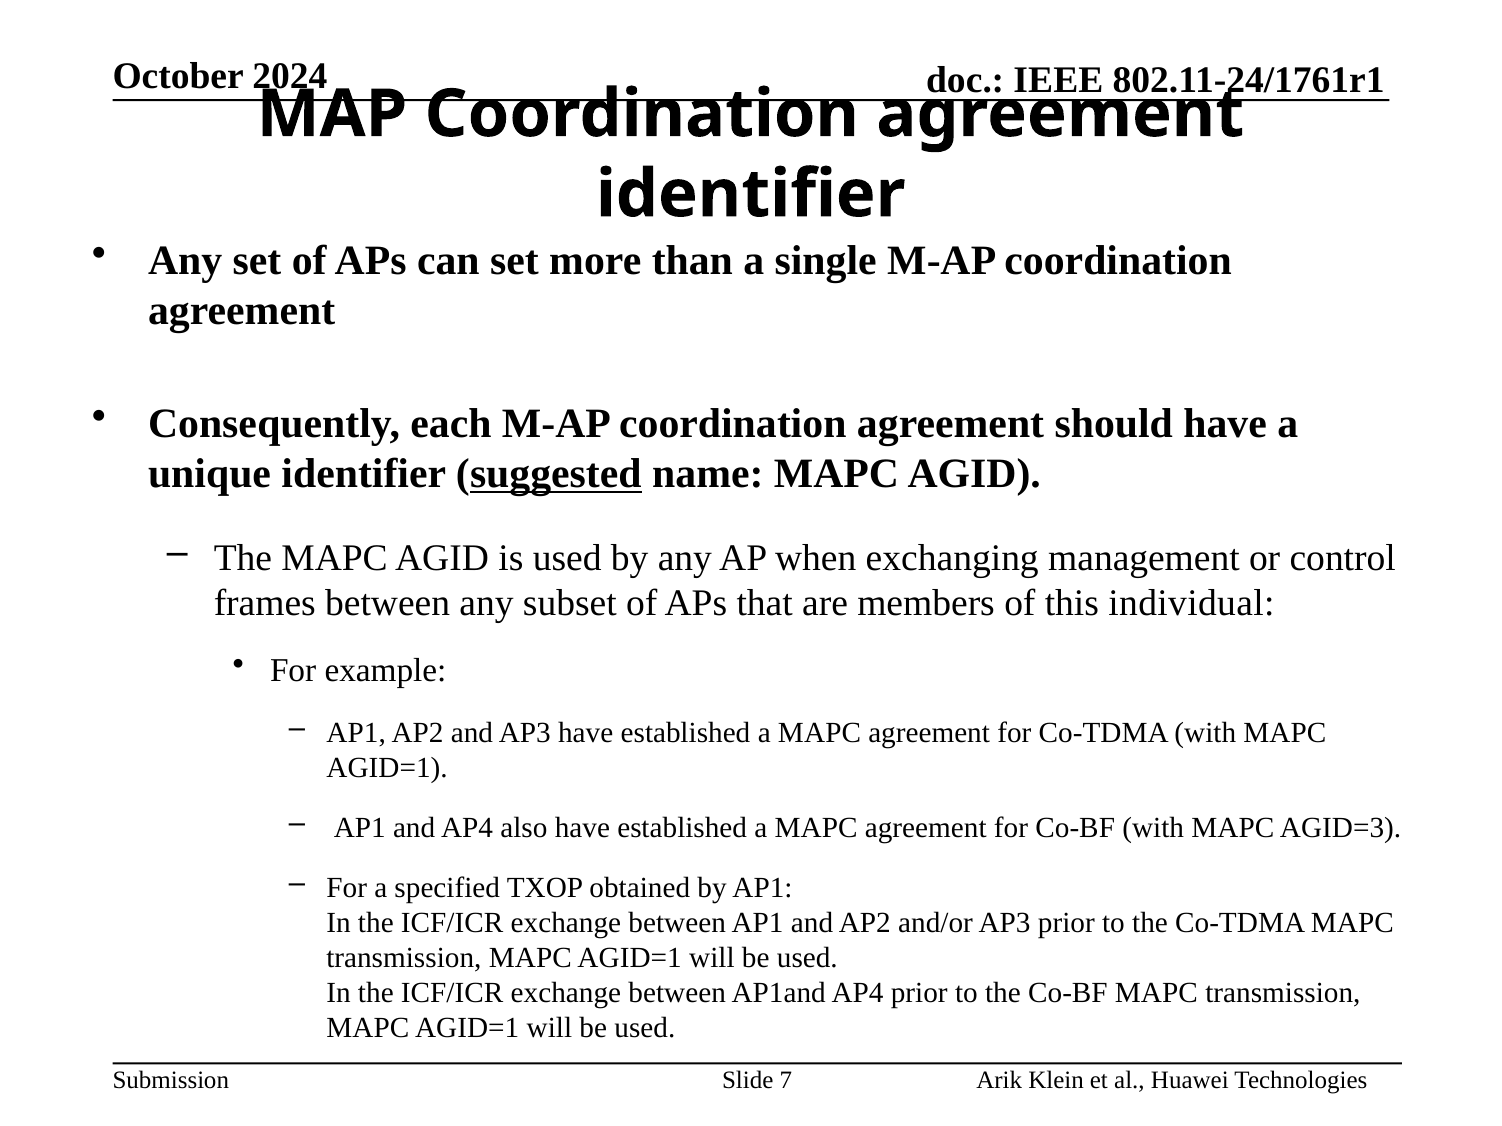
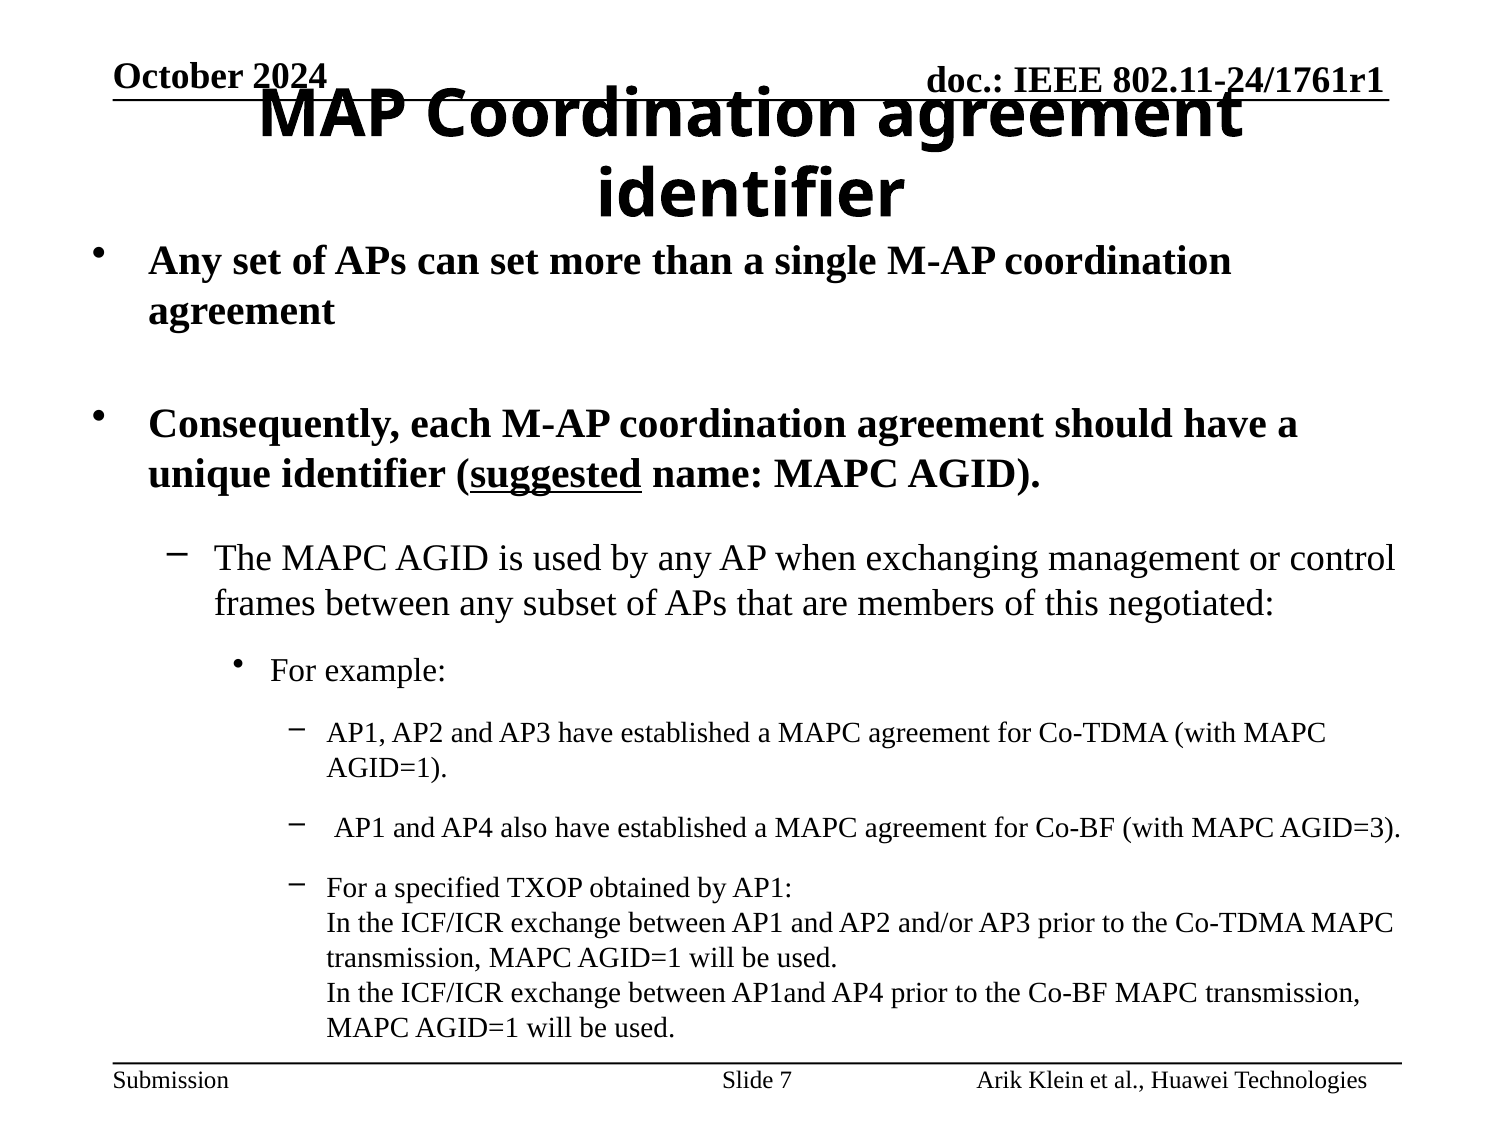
individual: individual -> negotiated (1192, 603)
